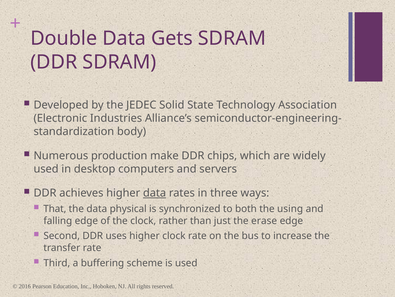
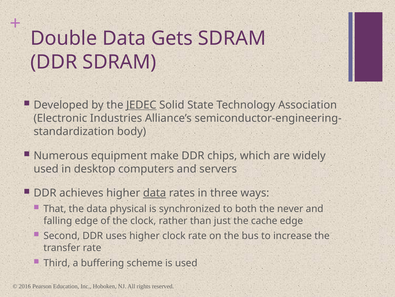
JEDEC underline: none -> present (141, 105)
production: production -> equipment (119, 155)
using: using -> never (290, 208)
erase: erase -> cache (264, 220)
